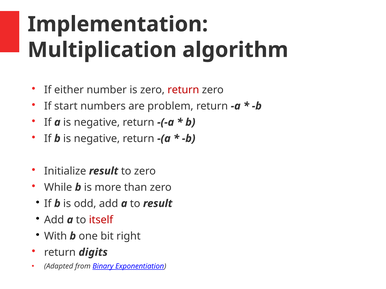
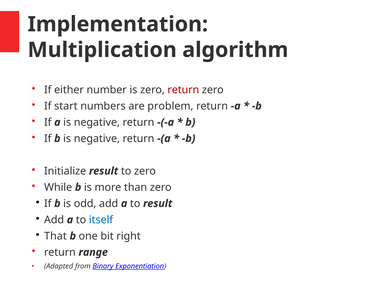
itself colour: red -> blue (101, 220)
With: With -> That (55, 236)
digits: digits -> range (93, 253)
